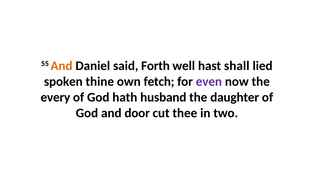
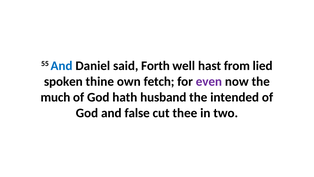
And colour: orange -> blue (62, 66)
shall: shall -> from (237, 66)
every: every -> much (55, 97)
daughter: daughter -> intended (235, 97)
door: door -> false (137, 113)
